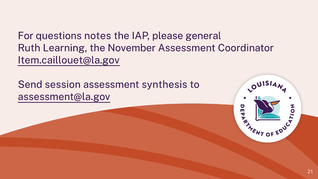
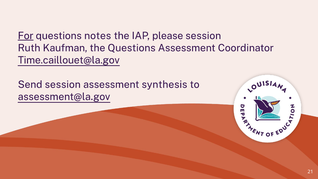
For underline: none -> present (26, 36)
please general: general -> session (203, 36)
Learning: Learning -> Kaufman (65, 48)
the November: November -> Questions (132, 48)
Item.caillouet@la.gov: Item.caillouet@la.gov -> Time.caillouet@la.gov (69, 60)
